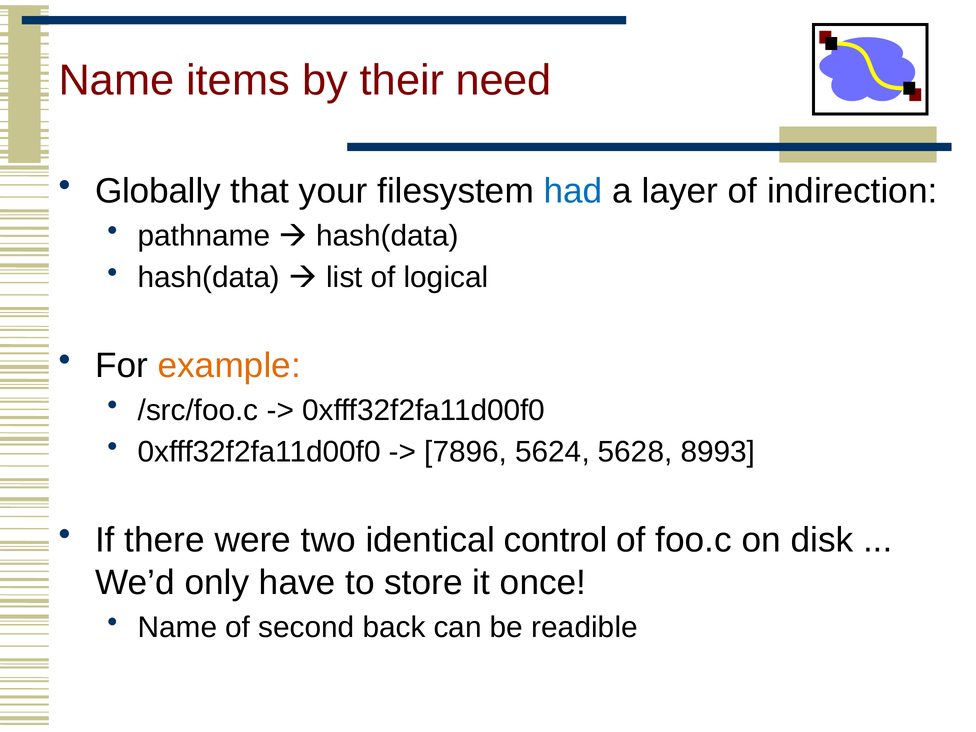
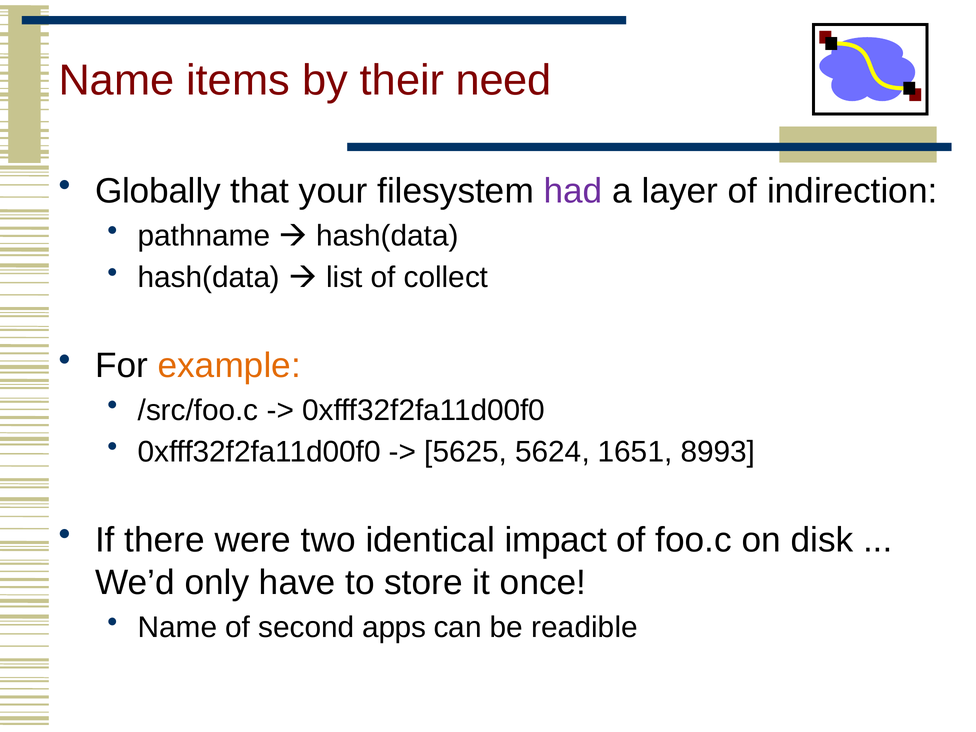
had colour: blue -> purple (573, 191)
logical: logical -> collect (446, 278)
7896: 7896 -> 5625 (466, 452)
5628: 5628 -> 1651 (635, 452)
control: control -> impact (556, 540)
back: back -> apps (394, 627)
